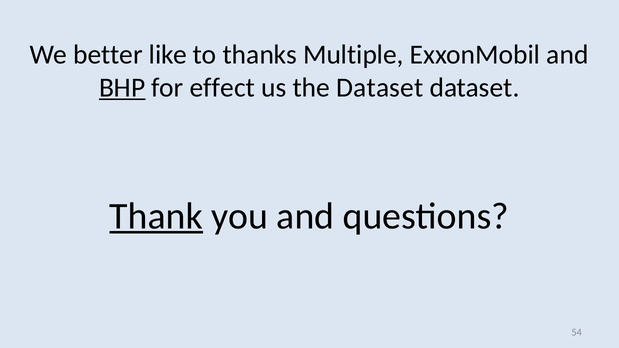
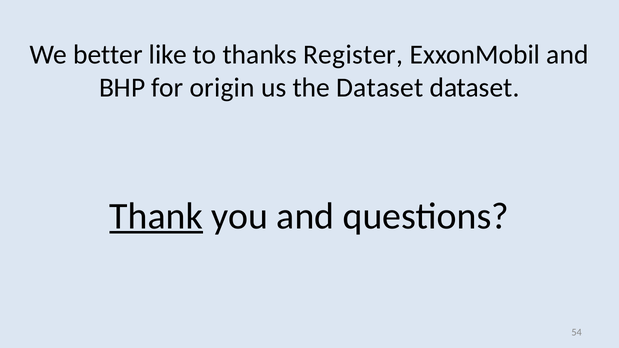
Multiple: Multiple -> Register (353, 55)
BHP underline: present -> none (122, 88)
effect: effect -> origin (222, 88)
